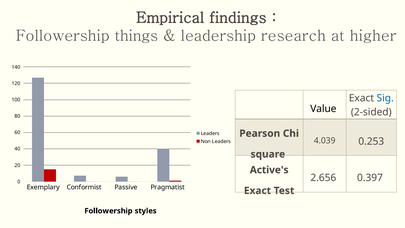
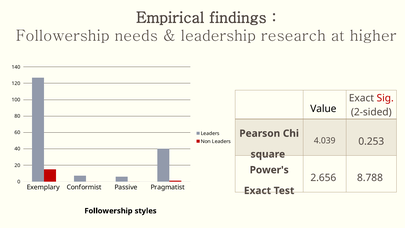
things: things -> needs (136, 36)
Sig colour: blue -> red (385, 98)
Active's: Active's -> Power's (269, 170)
0.397: 0.397 -> 8.788 (370, 178)
